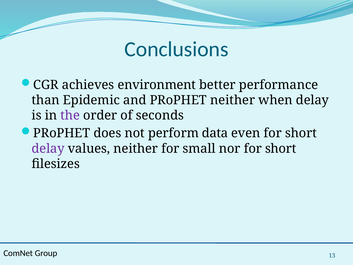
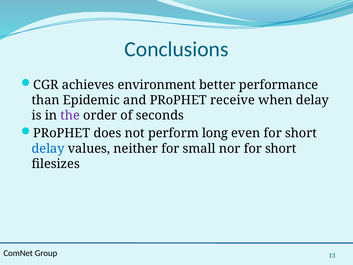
PRoPHET neither: neither -> receive (233, 100)
data: data -> long (215, 133)
delay colour: purple -> blue (48, 148)
